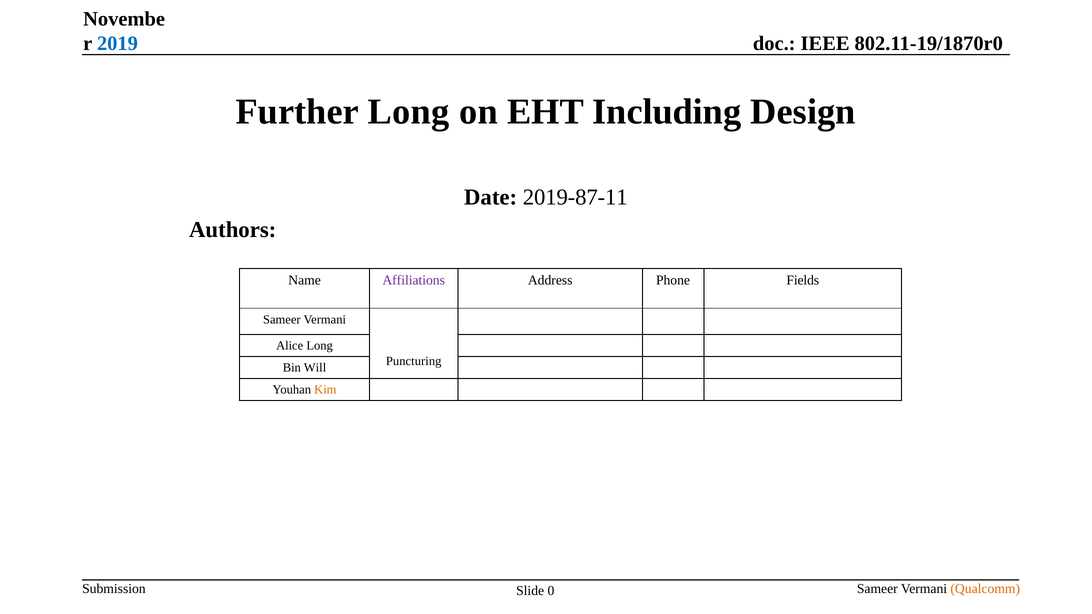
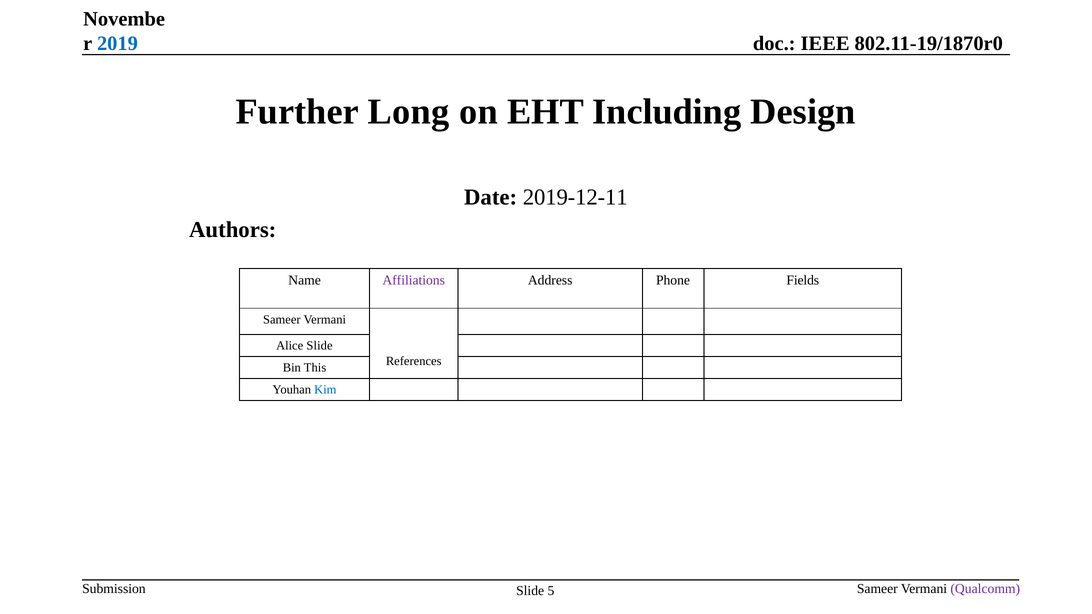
2019-87-11: 2019-87-11 -> 2019-12-11 (575, 198)
Alice Long: Long -> Slide (320, 346)
Puncturing: Puncturing -> References (414, 361)
Will: Will -> This (315, 368)
Kim colour: orange -> blue (325, 390)
Qualcomm colour: orange -> purple (985, 589)
0: 0 -> 5 (551, 591)
